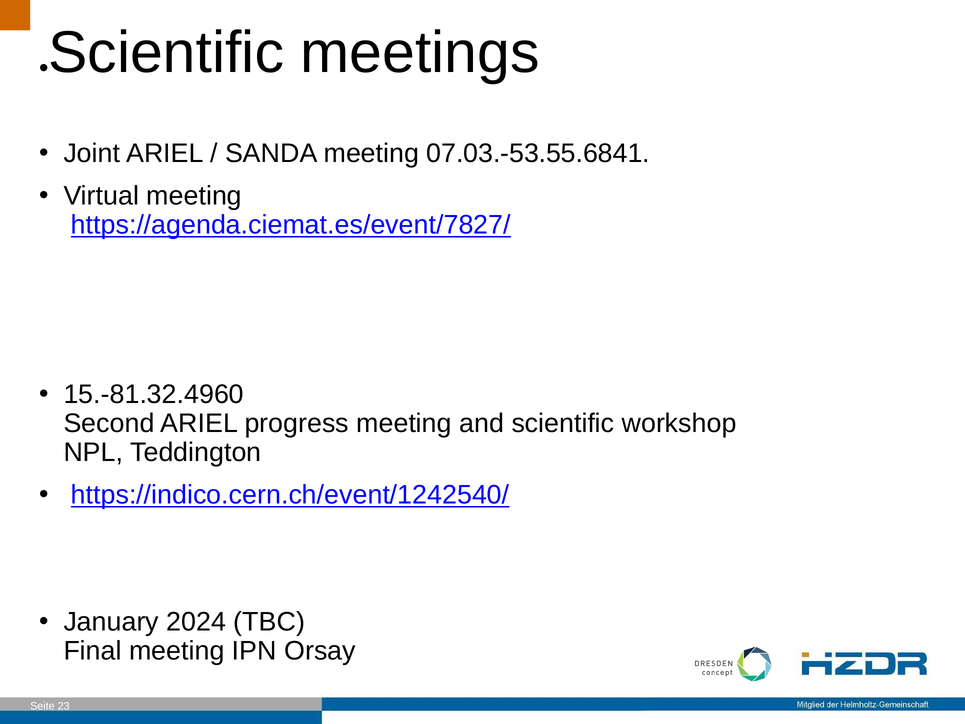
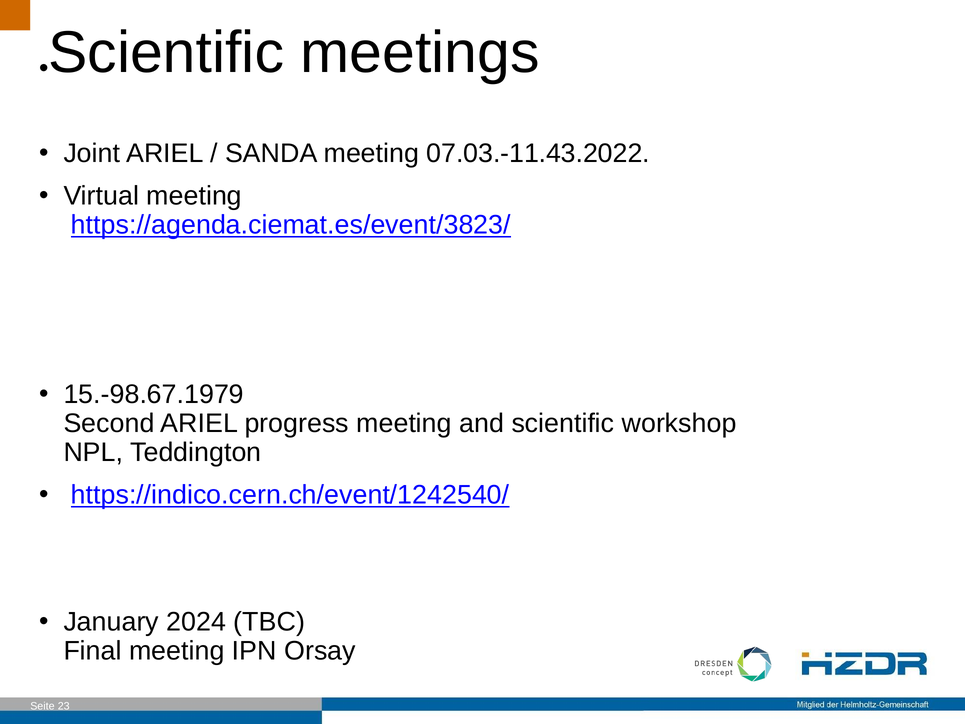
07.03.-53.55.6841: 07.03.-53.55.6841 -> 07.03.-11.43.2022 (538, 154)
https://agenda.ciemat.es/event/7827/: https://agenda.ciemat.es/event/7827/ -> https://agenda.ciemat.es/event/3823/ (291, 225)
15.-81.32.4960: 15.-81.32.4960 -> 15.-98.67.1979 (154, 394)
